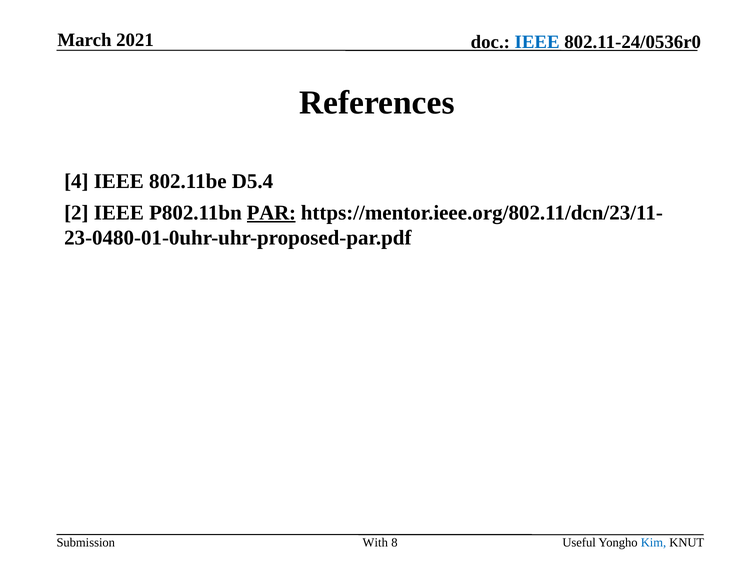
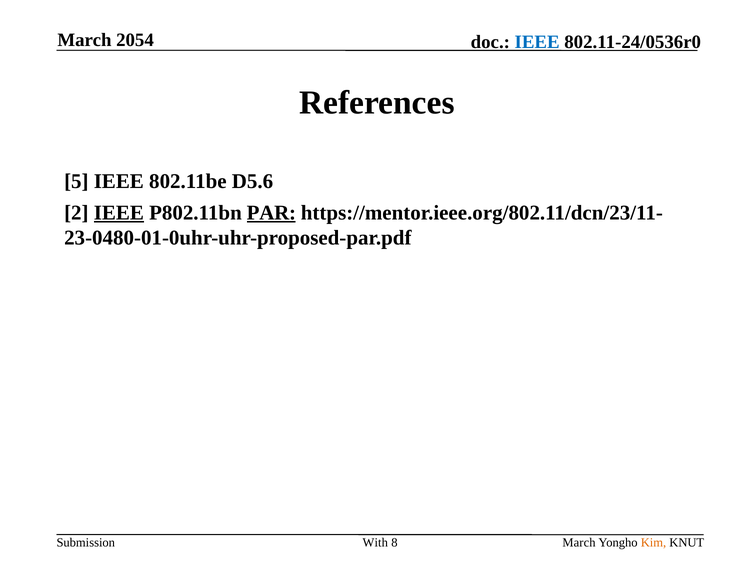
2021: 2021 -> 2054 (135, 40)
4: 4 -> 5 (76, 181)
D5.4: D5.4 -> D5.6 (253, 181)
IEEE underline: none -> present (119, 213)
Useful: Useful -> March (579, 542)
Kim colour: blue -> orange (653, 542)
